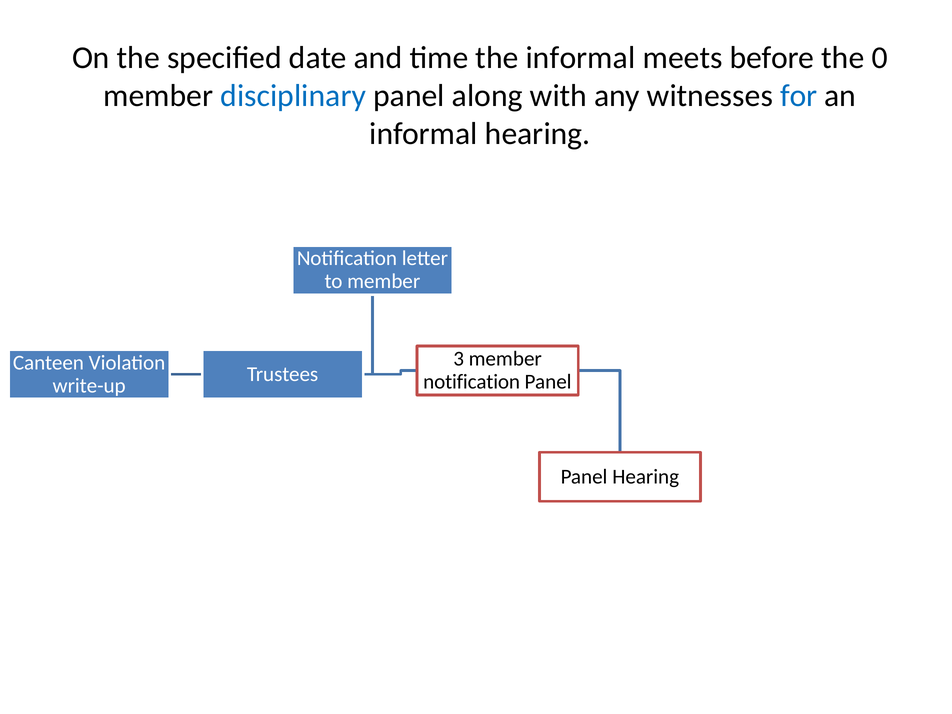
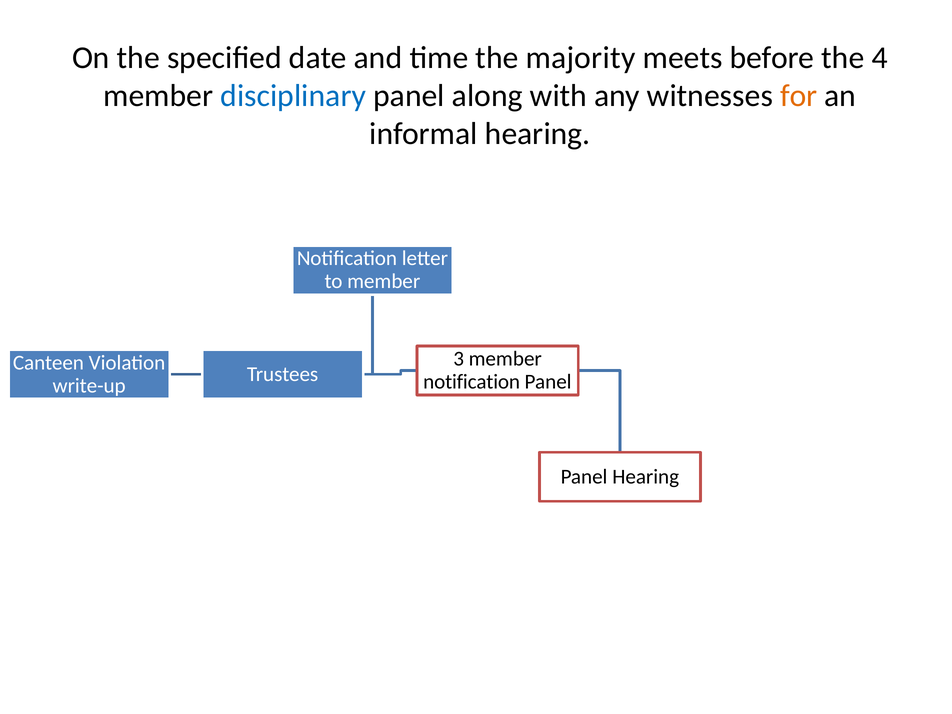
the informal: informal -> majority (580, 58)
0: 0 -> 4 (880, 58)
for colour: blue -> orange (799, 96)
